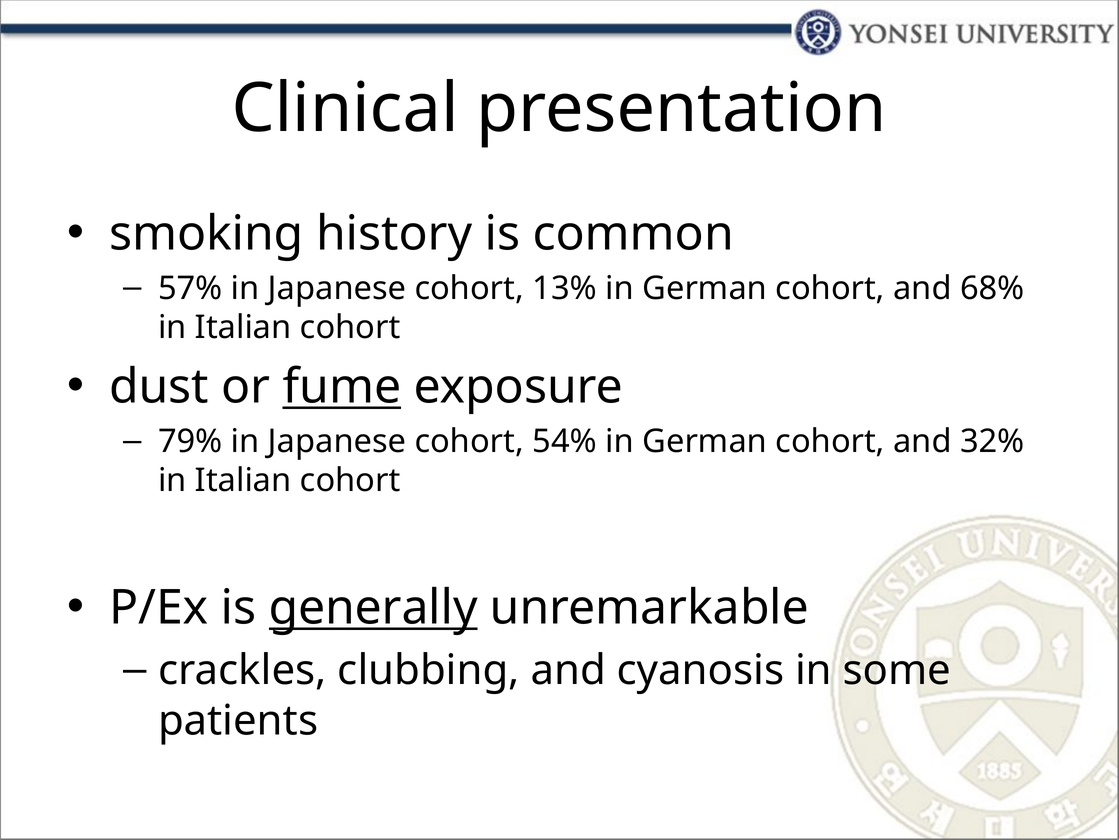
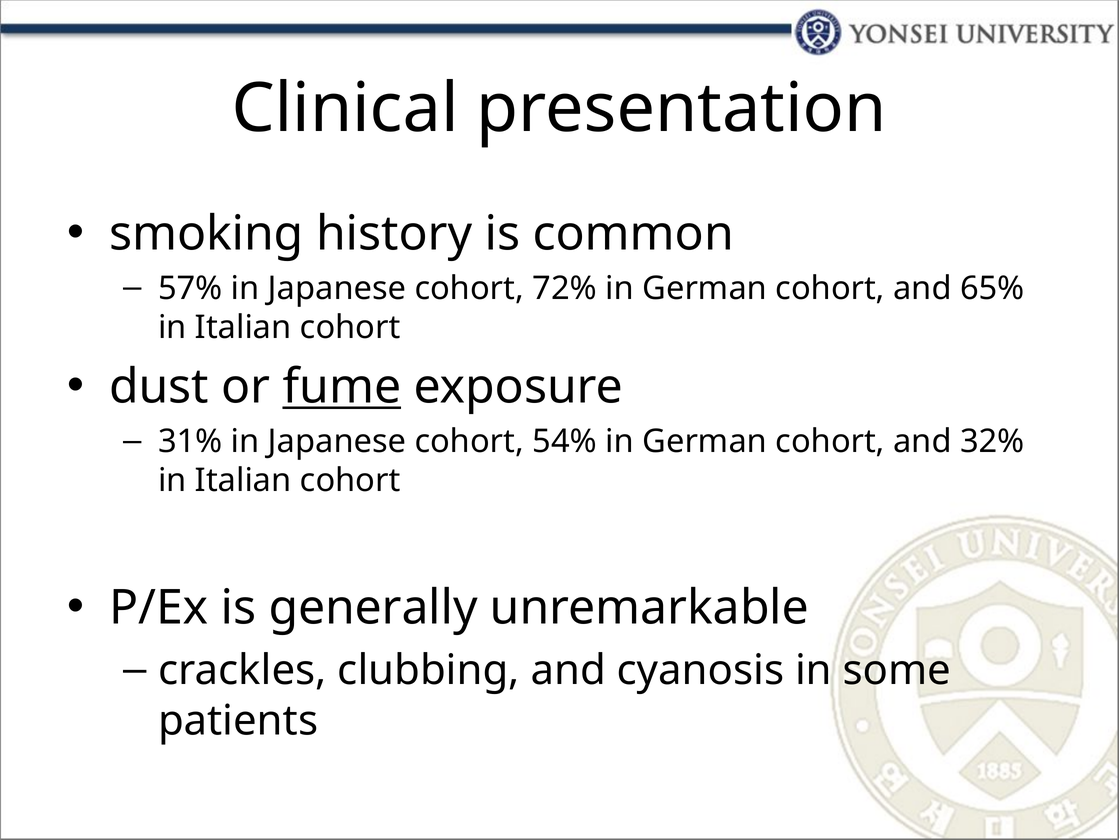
13%: 13% -> 72% (565, 288)
68%: 68% -> 65% (992, 288)
79%: 79% -> 31% (190, 441)
generally underline: present -> none (373, 607)
